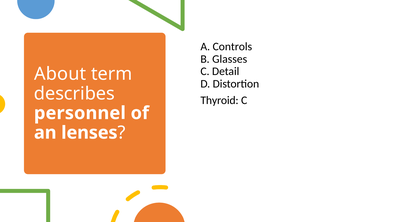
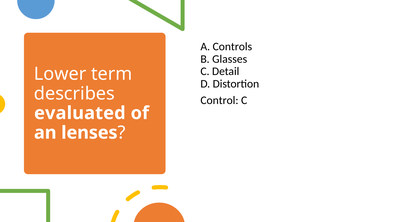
About: About -> Lower (60, 74)
Thyroid: Thyroid -> Control (219, 100)
personnel: personnel -> evaluated (80, 113)
